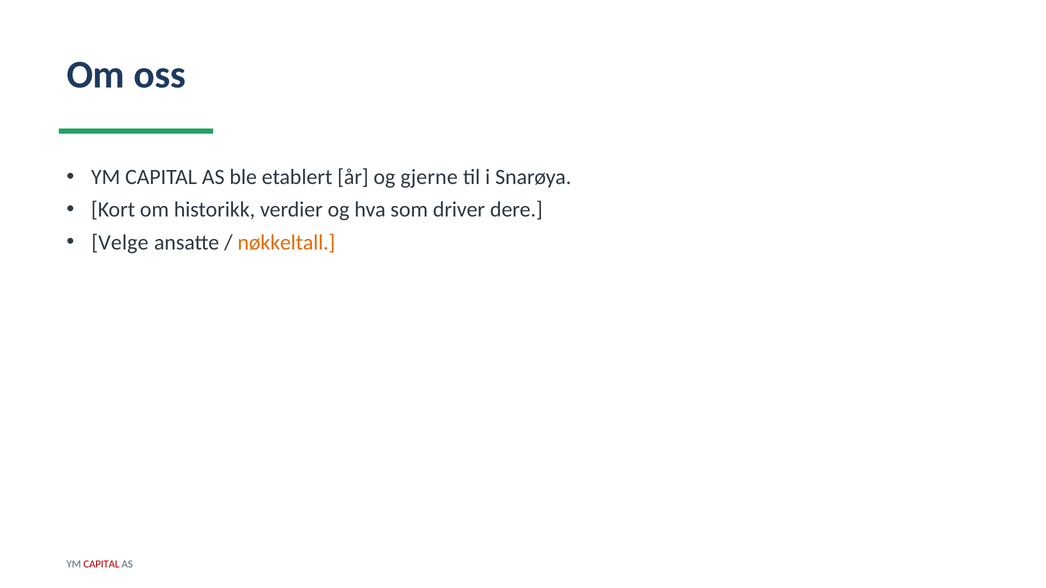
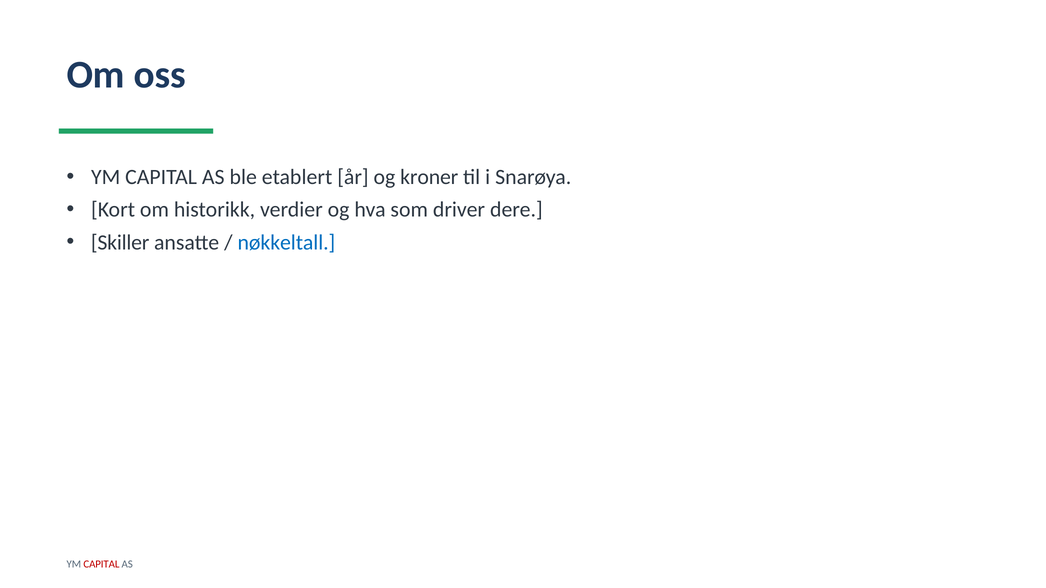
gjerne: gjerne -> kroner (429, 177)
Velge: Velge -> Skiller (120, 243)
nøkkeltall colour: orange -> blue (286, 243)
